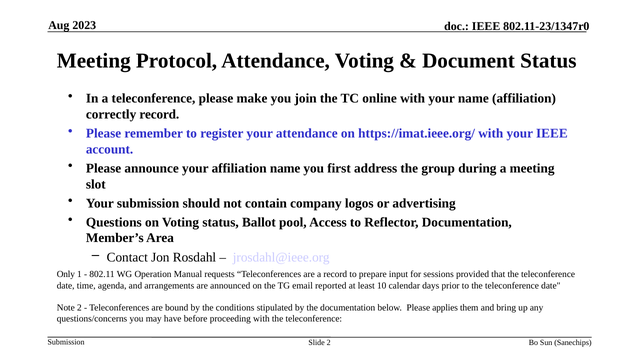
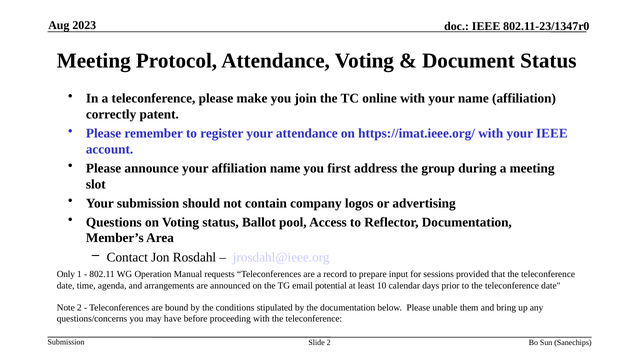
correctly record: record -> patent (159, 114)
reported: reported -> potential (331, 285)
applies: applies -> unable (445, 307)
